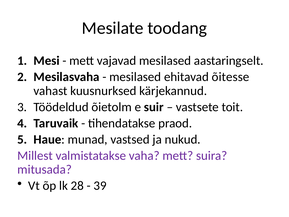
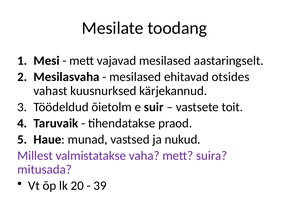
õitesse: õitesse -> otsides (231, 77)
28: 28 -> 20 (77, 186)
